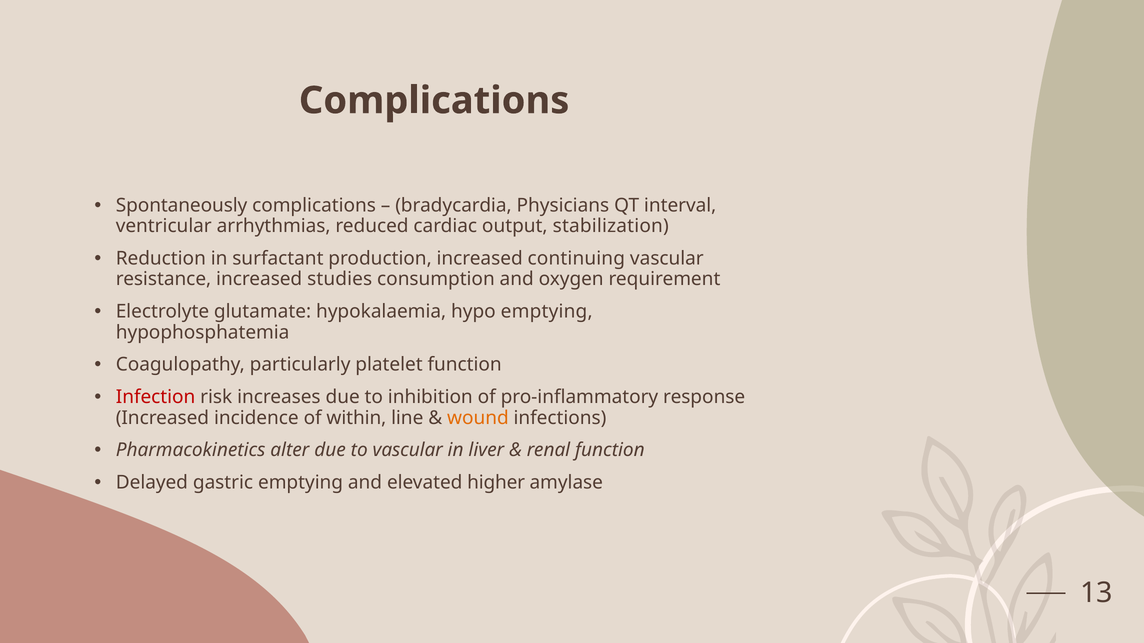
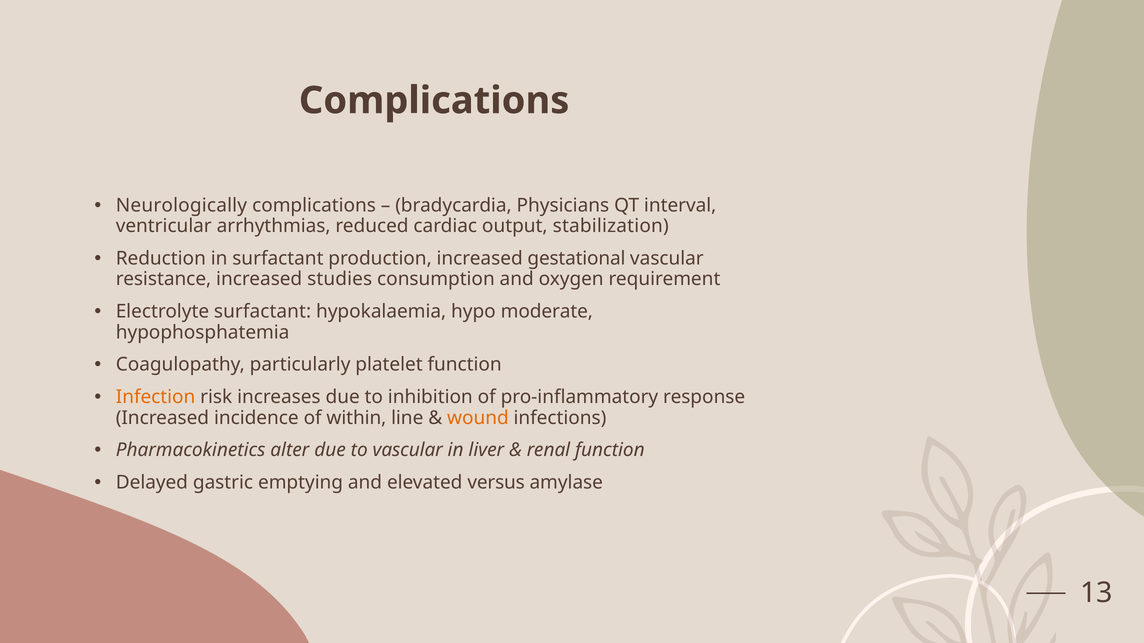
Spontaneously: Spontaneously -> Neurologically (181, 206)
continuing: continuing -> gestational (576, 259)
Electrolyte glutamate: glutamate -> surfactant (263, 312)
hypo emptying: emptying -> moderate (547, 312)
Infection colour: red -> orange (156, 397)
higher: higher -> versus (496, 483)
